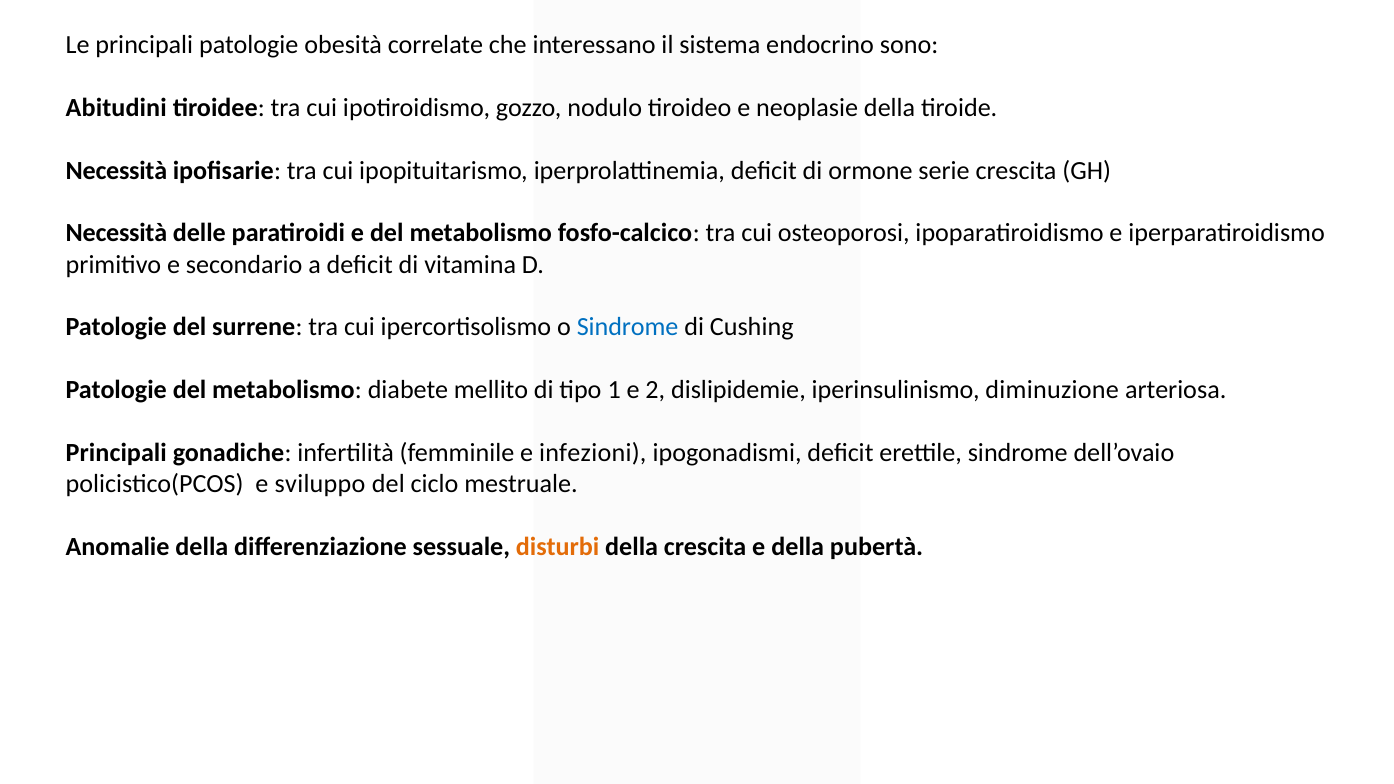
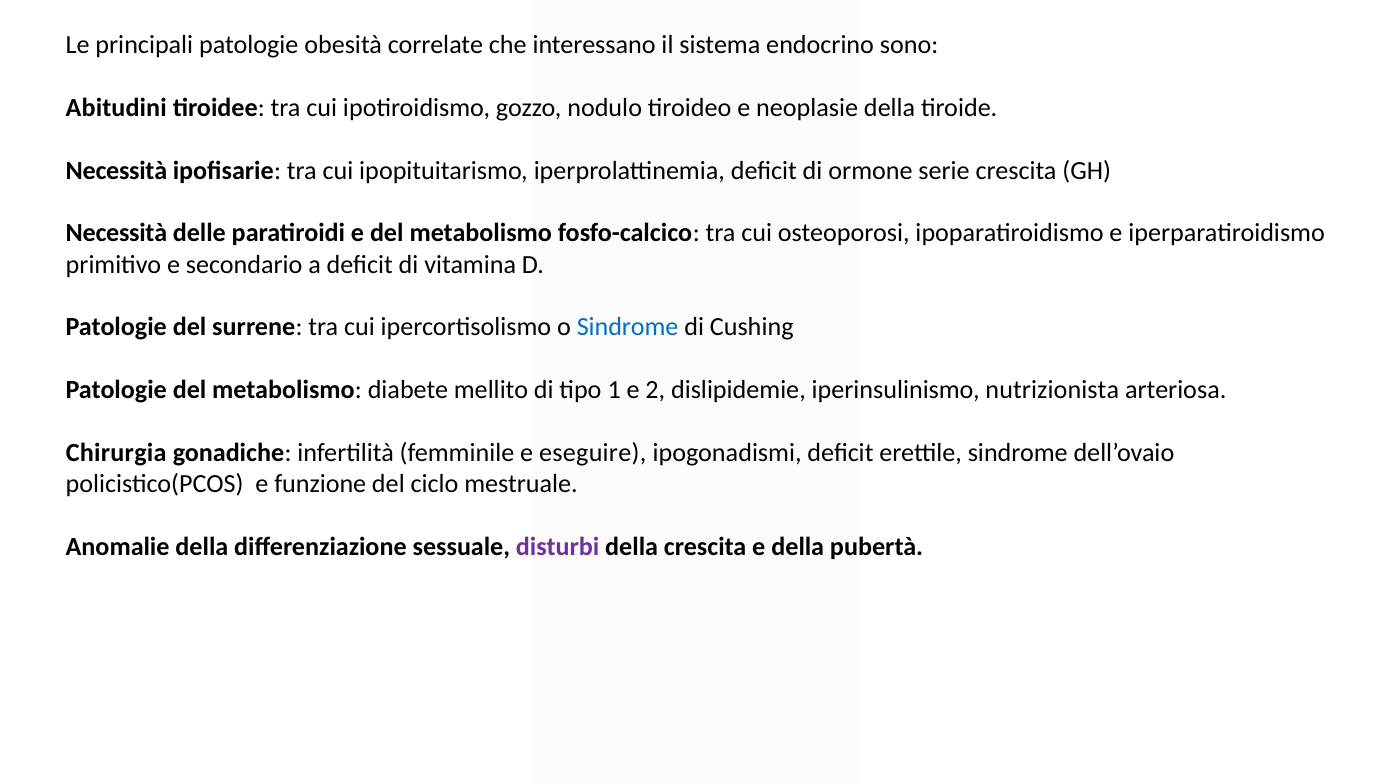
diminuzione: diminuzione -> nutrizionista (1052, 390)
Principali: Principali -> Chirurgia (116, 453)
infezioni: infezioni -> eseguire (593, 453)
sviluppo: sviluppo -> funzione (320, 484)
disturbi colour: orange -> purple (558, 547)
